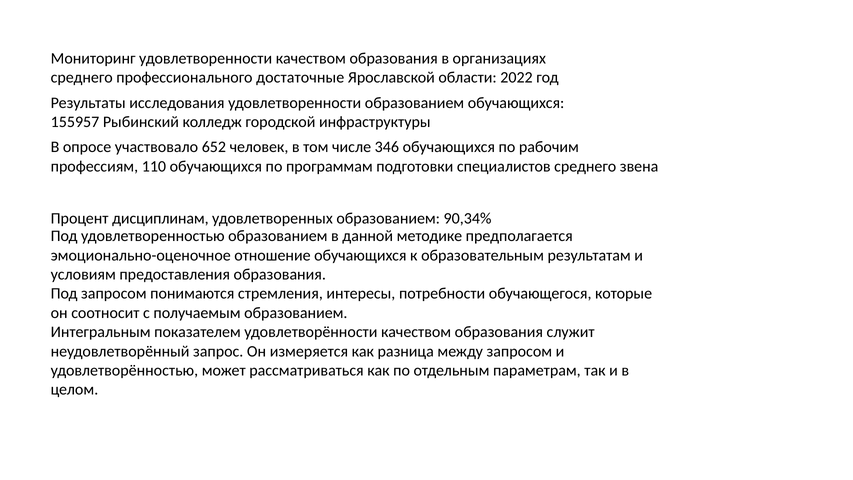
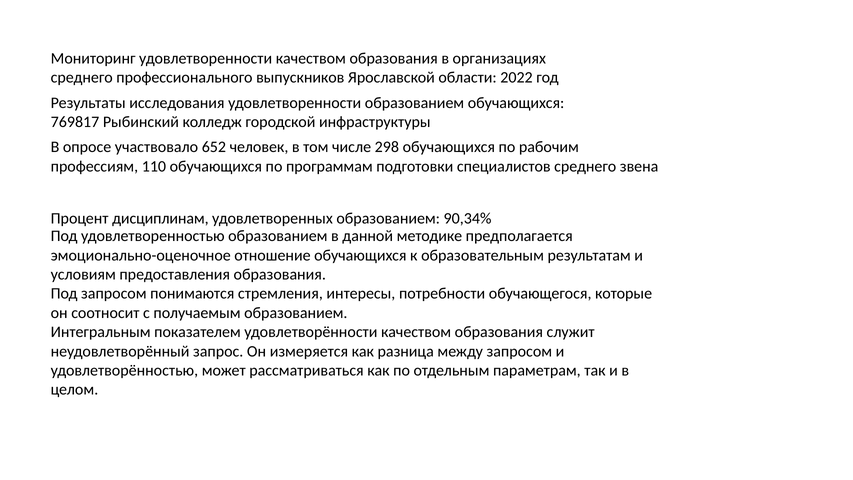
достаточные: достаточные -> выпускников (300, 77)
155957: 155957 -> 769817 (75, 122)
346: 346 -> 298 (387, 147)
